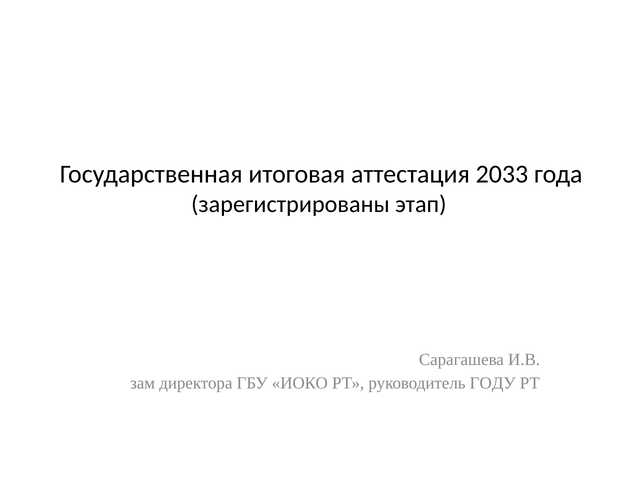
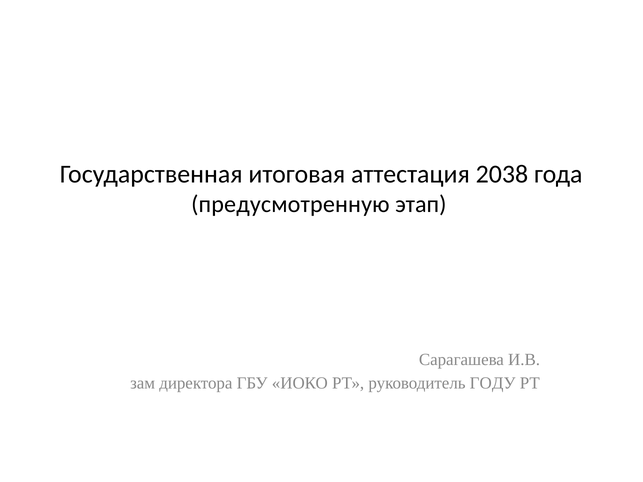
2033: 2033 -> 2038 (502, 174)
зарегистрированы: зарегистрированы -> предусмотренную (290, 204)
